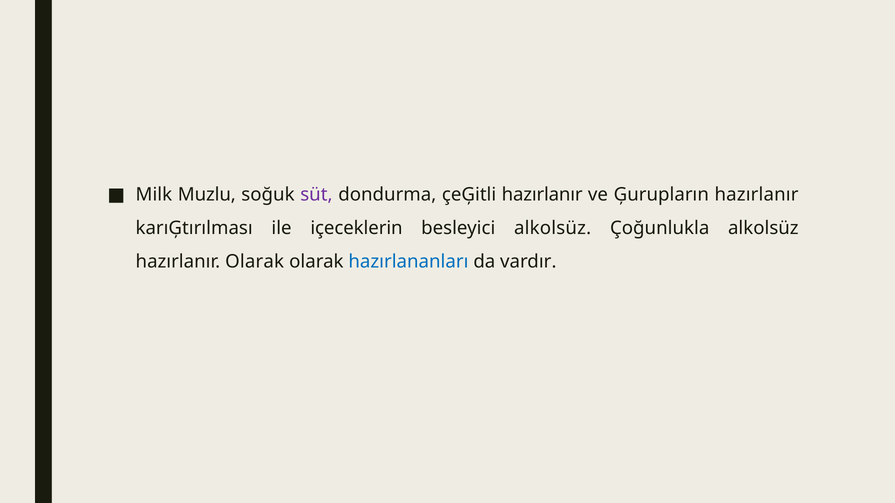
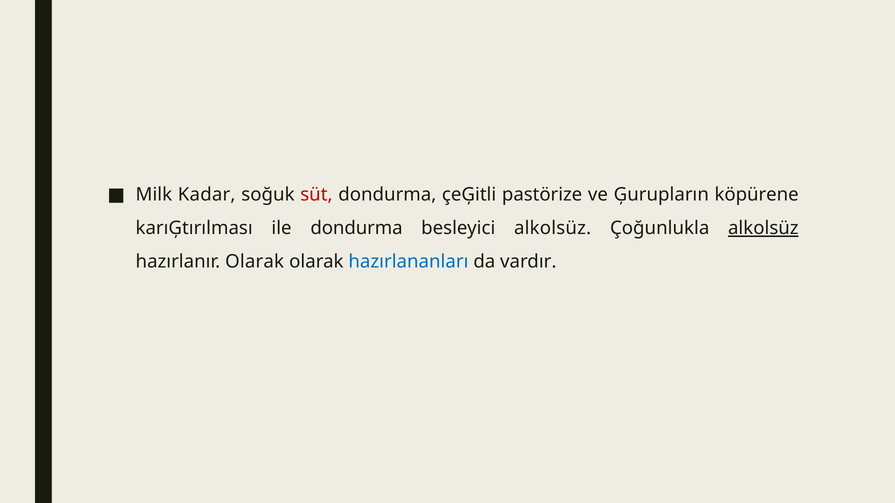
Muzlu: Muzlu -> Kadar (207, 195)
süt colour: purple -> red (316, 195)
çeĢitli hazırlanır: hazırlanır -> pastörize (542, 195)
Ģurupların hazırlanır: hazırlanır -> köpürene (757, 195)
ile içeceklerin: içeceklerin -> dondurma (357, 228)
alkolsüz underline: none -> present (763, 228)
